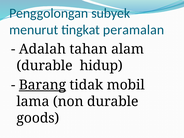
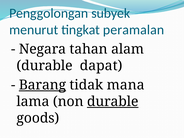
Adalah: Adalah -> Negara (42, 49)
hidup: hidup -> dapat (101, 66)
mobil: mobil -> mana (126, 85)
durable underline: none -> present (113, 102)
